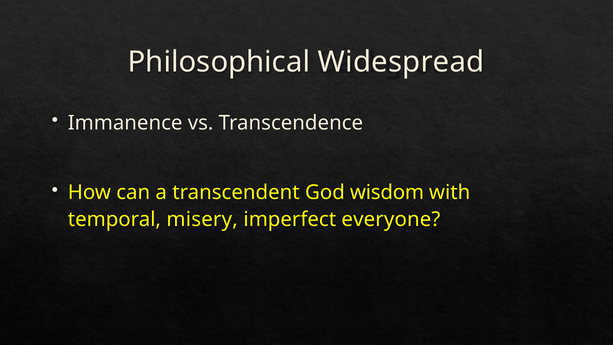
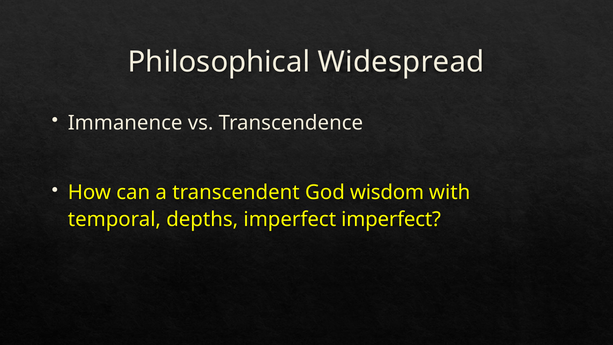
misery: misery -> depths (202, 220)
imperfect everyone: everyone -> imperfect (391, 220)
